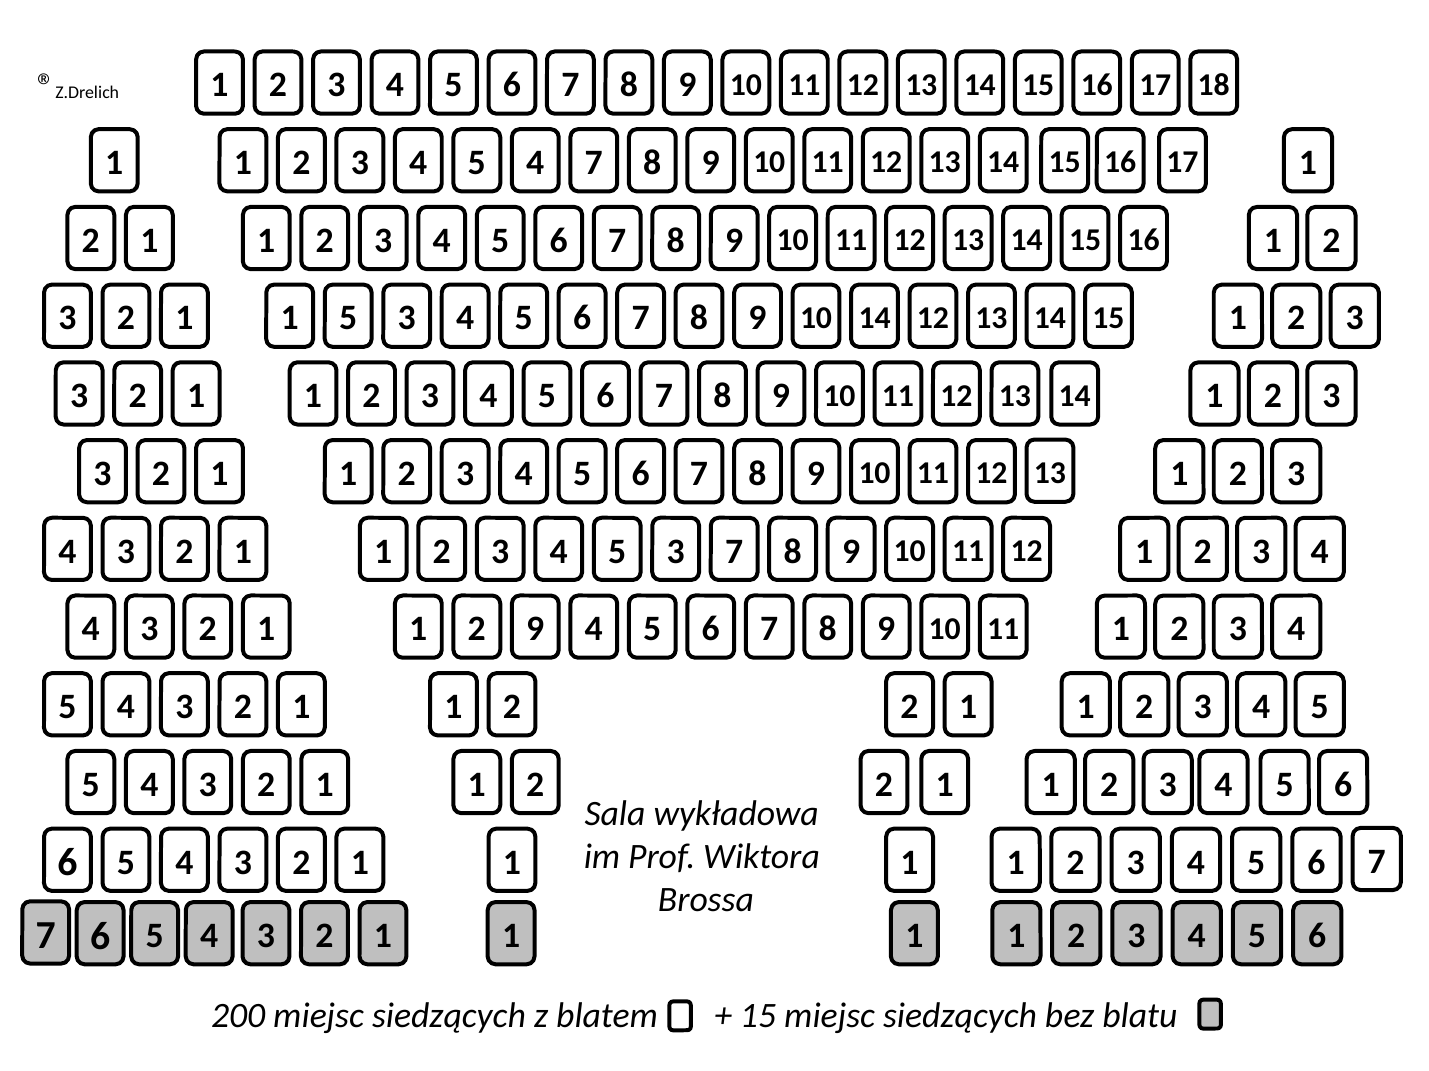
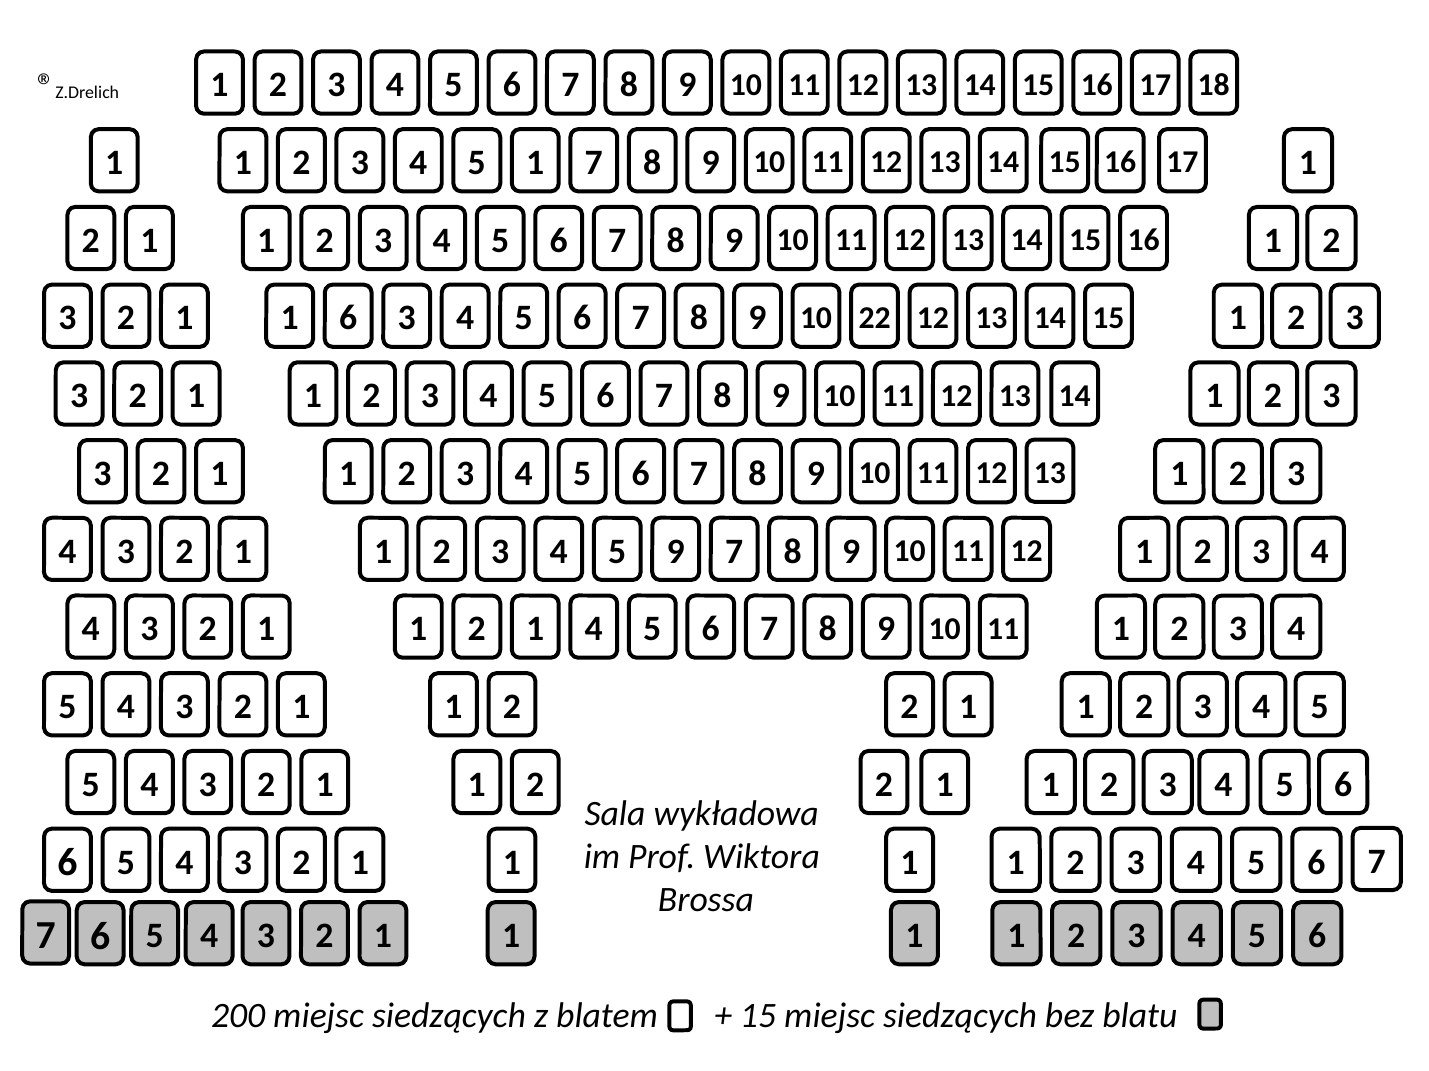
3 4 5 4: 4 -> 1 (535, 163)
5: 5 -> 6 (348, 318)
10 14: 14 -> 22 (875, 318)
4 5 3: 3 -> 9 (676, 552)
9: 9 -> 1 (535, 630)
